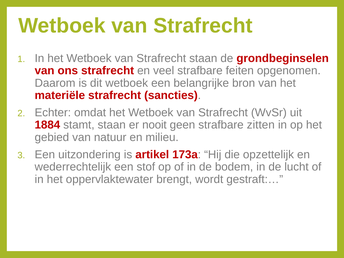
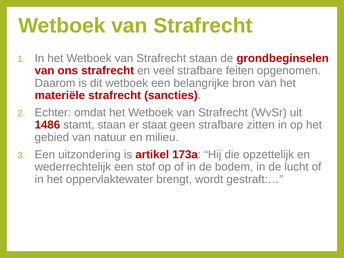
1884: 1884 -> 1486 (47, 125)
nooit: nooit -> staat (154, 125)
